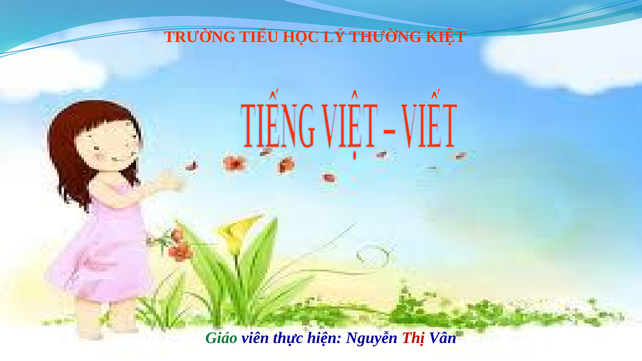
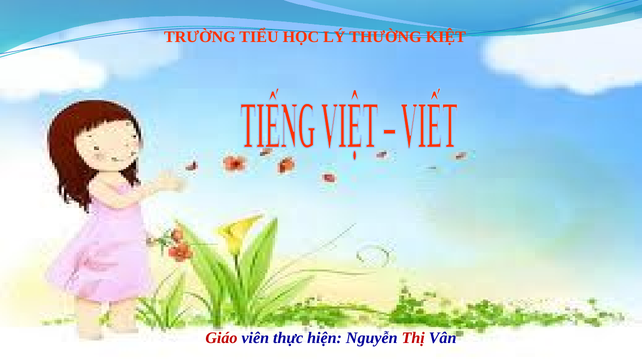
Giáo colour: green -> red (221, 338)
